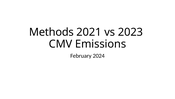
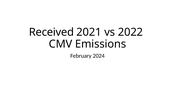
Methods: Methods -> Received (51, 32)
2023: 2023 -> 2022 (130, 32)
